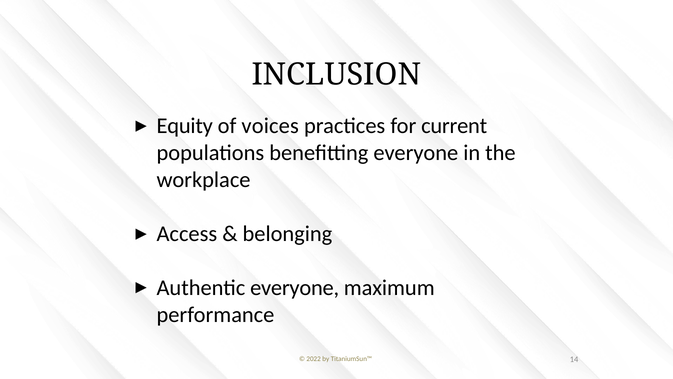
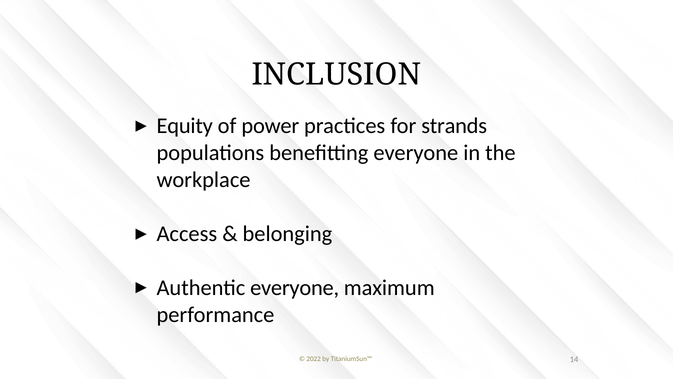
voices: voices -> power (270, 126)
current: current -> strands (454, 126)
